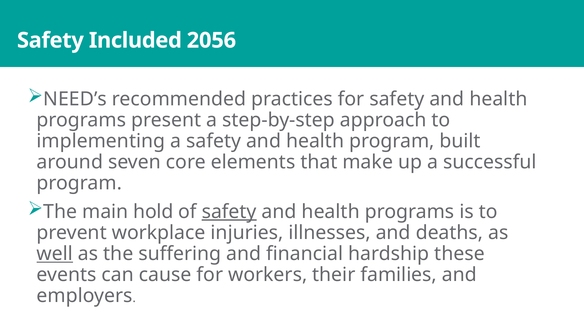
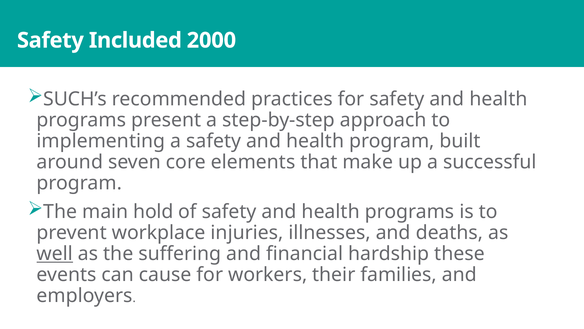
2056: 2056 -> 2000 (211, 40)
NEED’s: NEED’s -> SUCH’s (75, 99)
safety underline: present -> none (229, 211)
